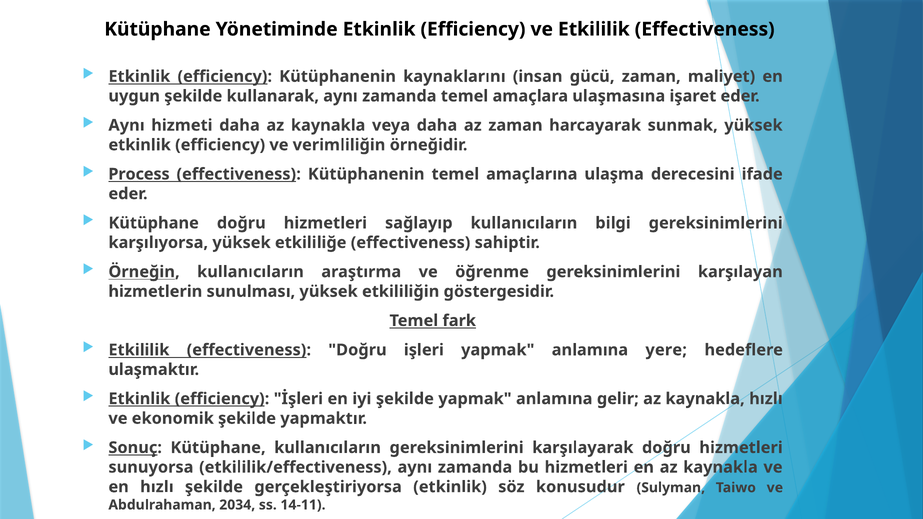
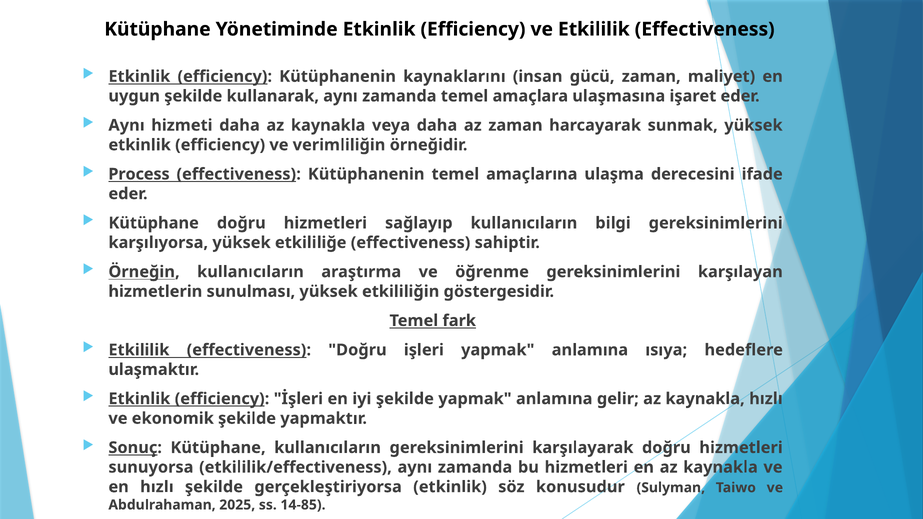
yere: yere -> ısıya (666, 350)
2034: 2034 -> 2025 (237, 505)
14-11: 14-11 -> 14-85 (303, 505)
